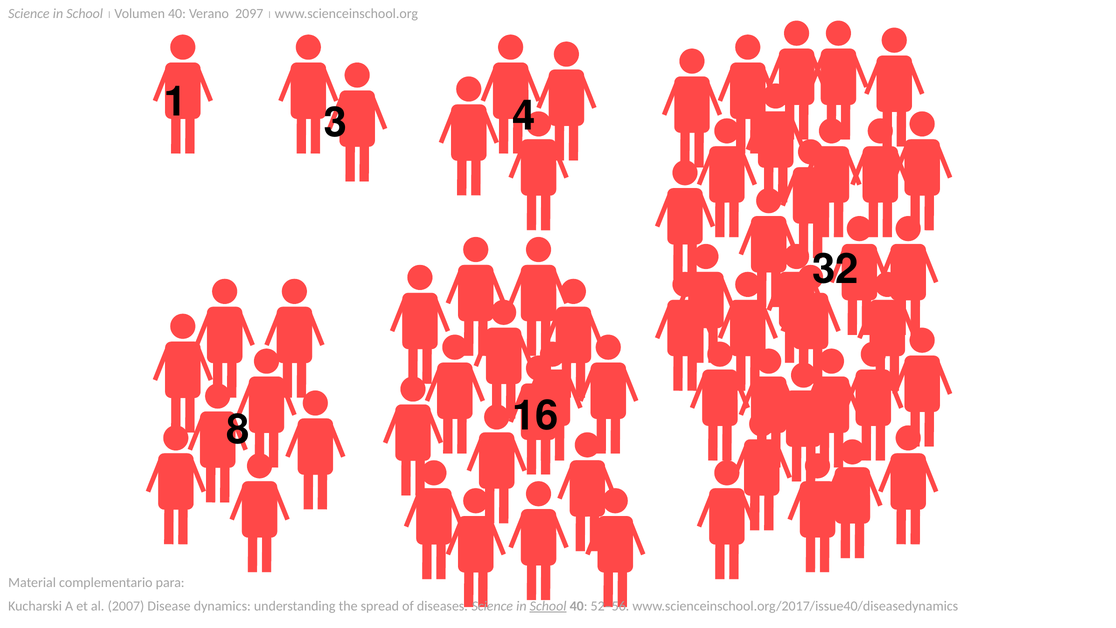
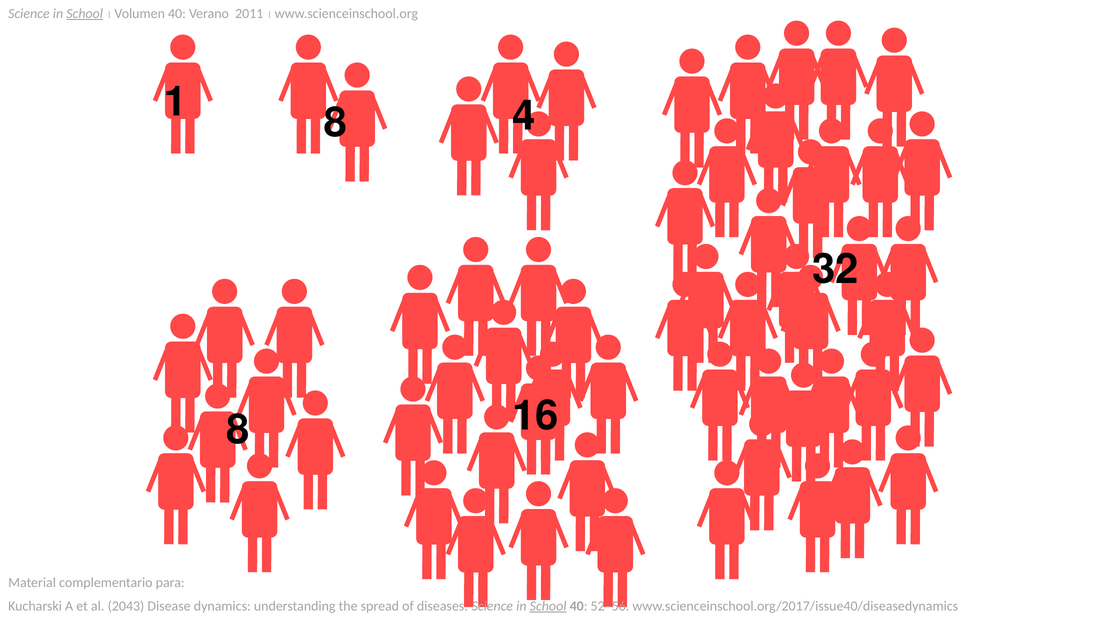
School underline: none -> present (85, 13)
2097: 2097 -> 2011 (249, 13)
1 3: 3 -> 8 (336, 123)
2007: 2007 -> 2043 (126, 606)
